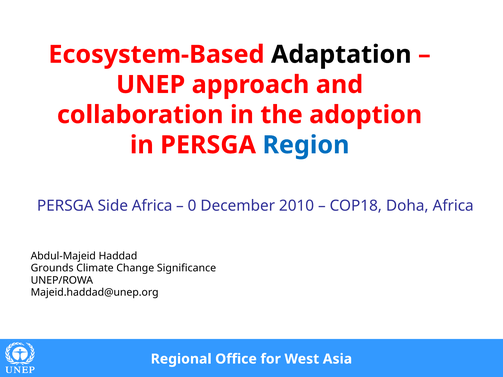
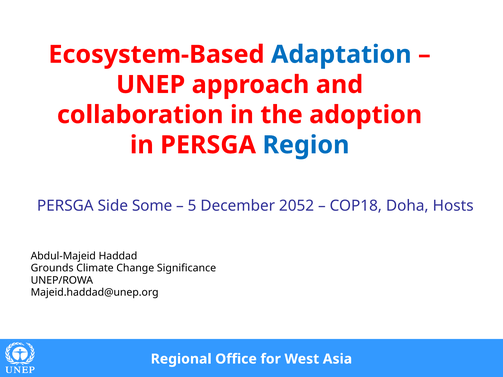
Adaptation colour: black -> blue (341, 55)
Side Africa: Africa -> Some (152, 206)
0: 0 -> 5 (192, 206)
2010: 2010 -> 2052 (297, 206)
Doha Africa: Africa -> Hosts (453, 206)
